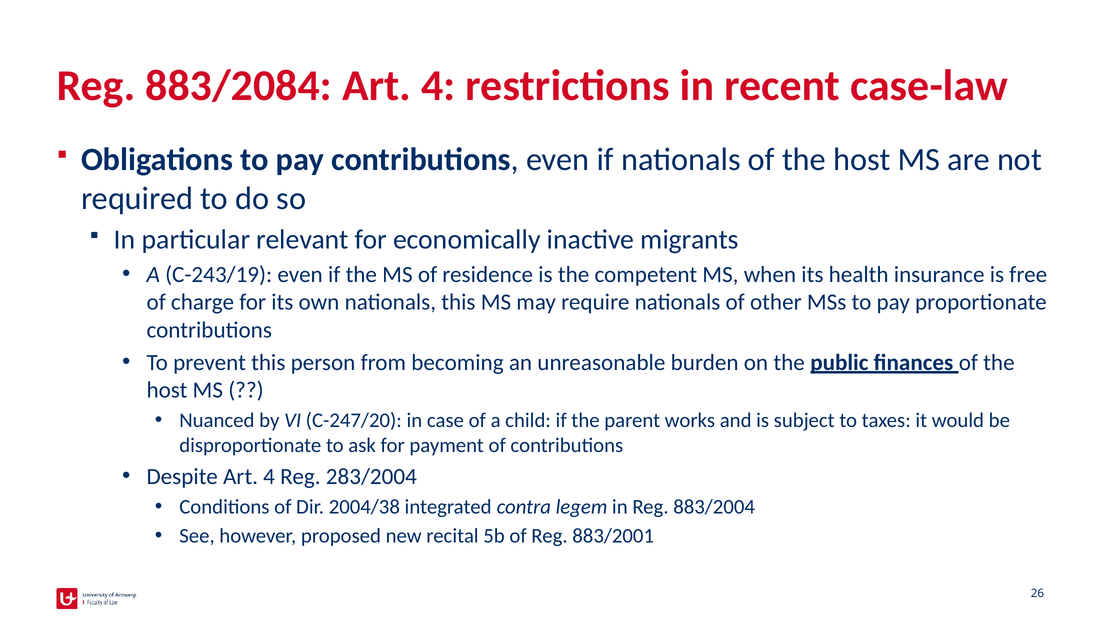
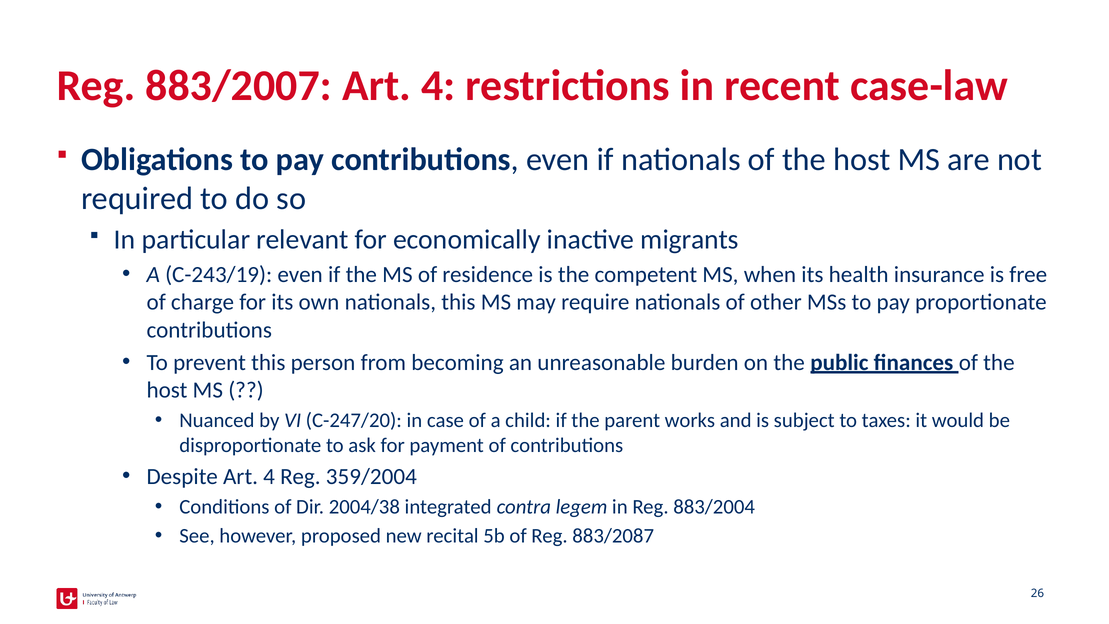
883/2084: 883/2084 -> 883/2007 (239, 86)
283/2004: 283/2004 -> 359/2004 (371, 476)
883/2001: 883/2001 -> 883/2087 (613, 536)
